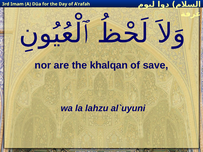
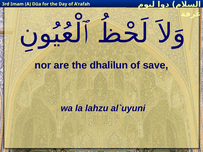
khalqan: khalqan -> dhalilun (109, 65)
